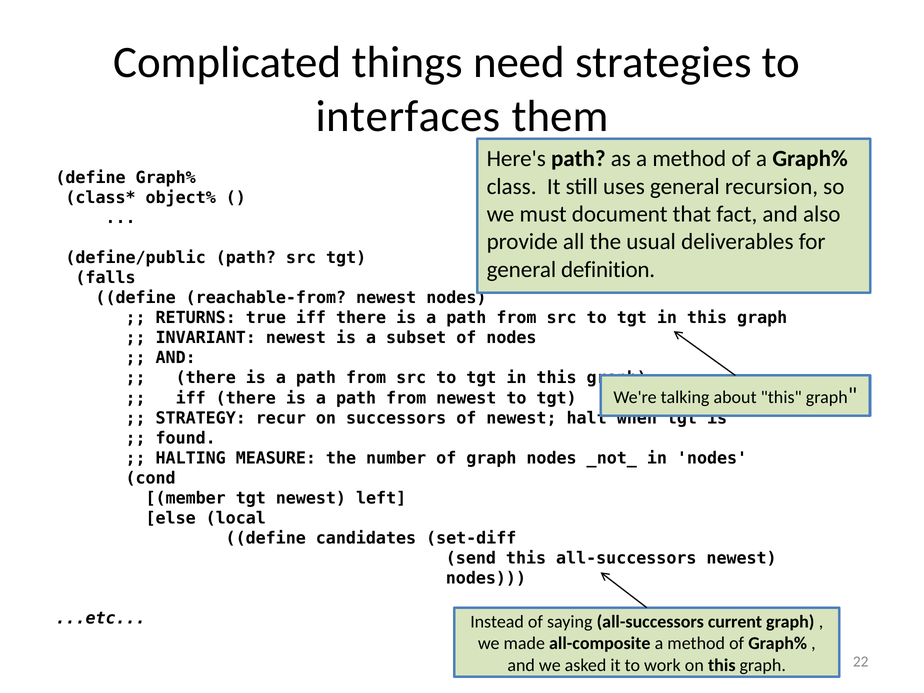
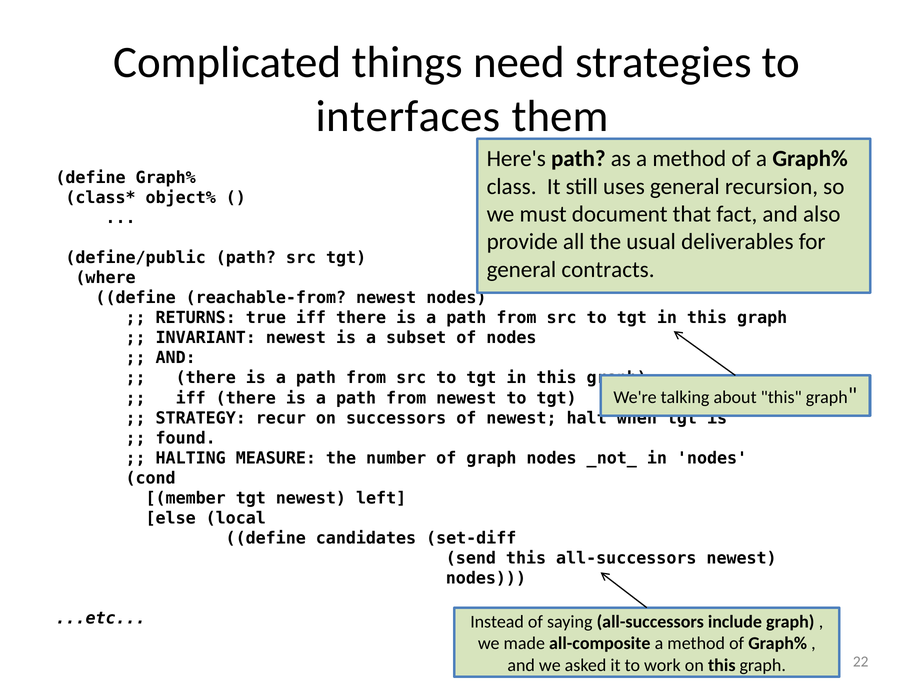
definition: definition -> contracts (608, 270)
falls: falls -> where (106, 278)
current: current -> include (735, 622)
